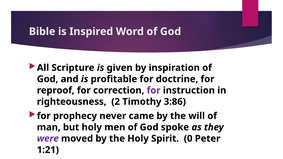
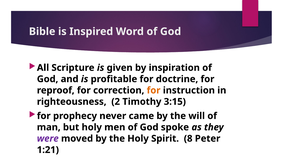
for colour: purple -> orange (154, 90)
3:86: 3:86 -> 3:15 (175, 102)
0: 0 -> 8 (188, 139)
